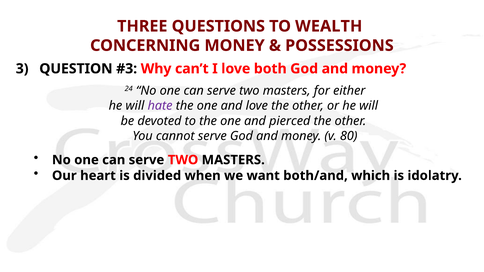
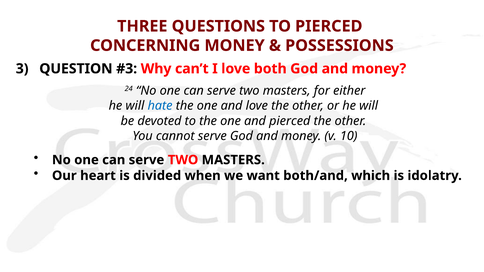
TO WEALTH: WEALTH -> PIERCED (329, 26)
hate colour: purple -> blue (160, 106)
80: 80 -> 10 (349, 136)
